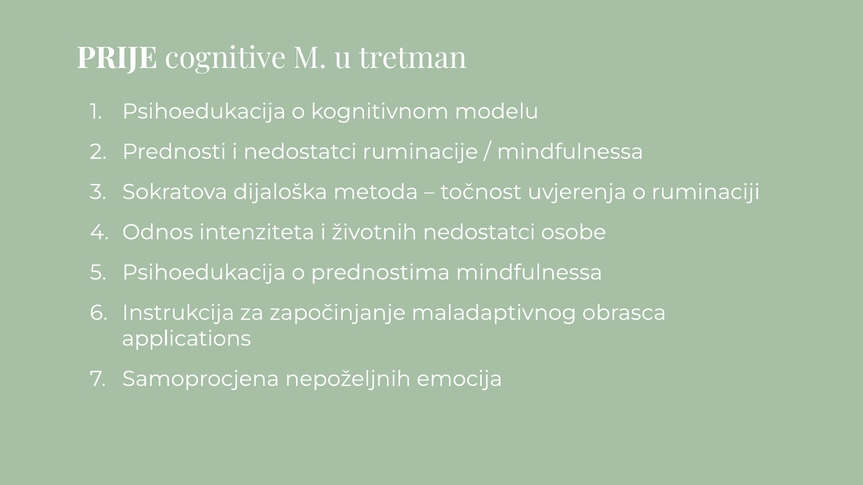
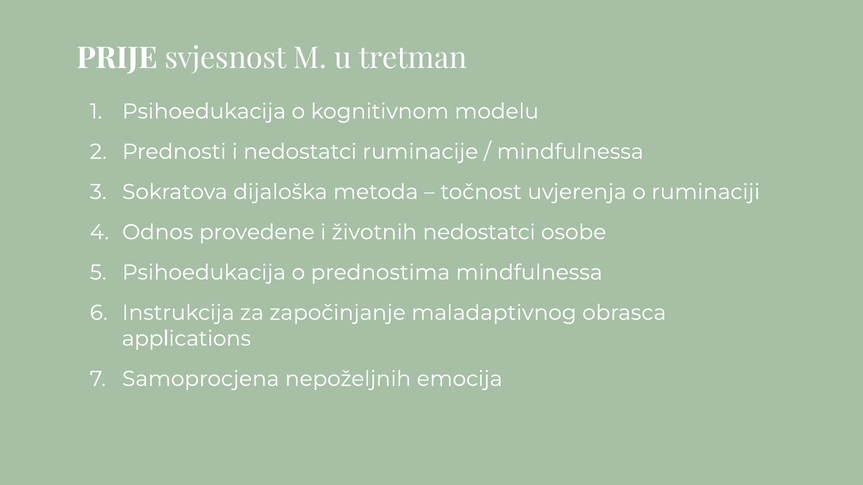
cognitive: cognitive -> svjesnost (226, 58)
intenziteta: intenziteta -> provedene (257, 232)
